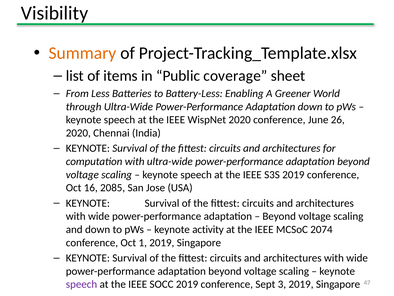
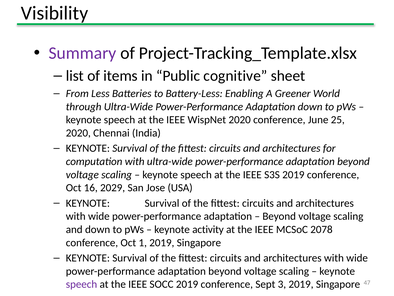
Summary colour: orange -> purple (82, 53)
coverage: coverage -> cognitive (235, 76)
26: 26 -> 25 (338, 120)
2085: 2085 -> 2029 (113, 188)
2074: 2074 -> 2078 (321, 229)
